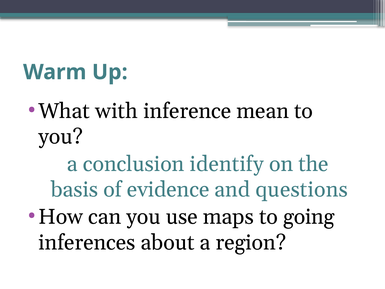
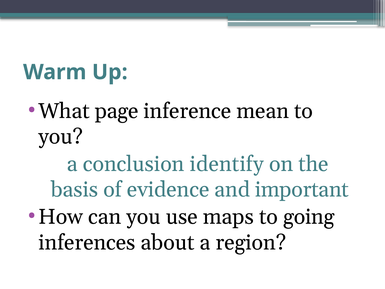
with: with -> page (117, 111)
questions: questions -> important (302, 189)
